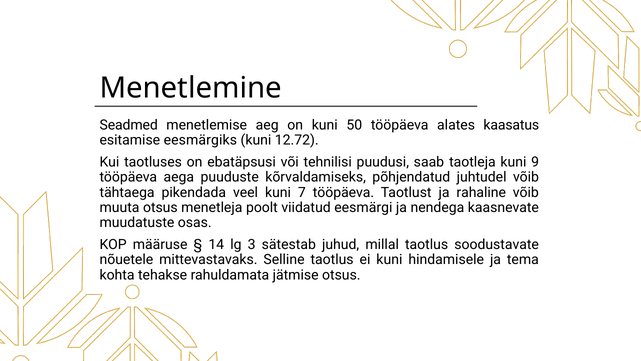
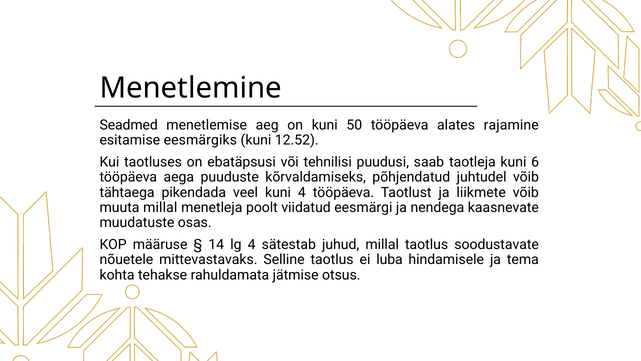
kaasatus: kaasatus -> rajamine (511, 125)
12.72: 12.72 -> 12.52 (297, 140)
9: 9 -> 6 (535, 162)
kuni 7: 7 -> 4 (302, 192)
rahaline: rahaline -> liikmete (481, 192)
muuta otsus: otsus -> millal (160, 207)
lg 3: 3 -> 4 (252, 244)
ei kuni: kuni -> luba (390, 259)
